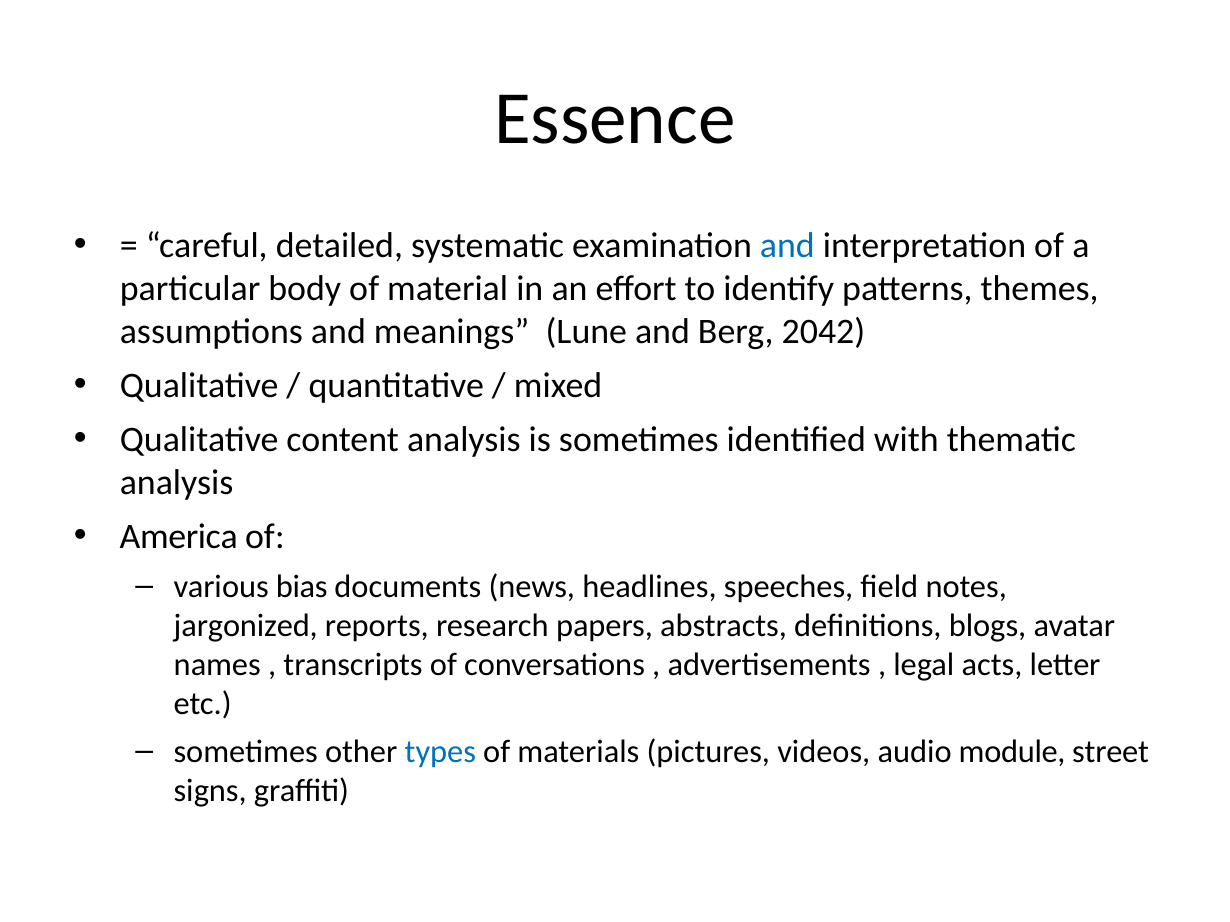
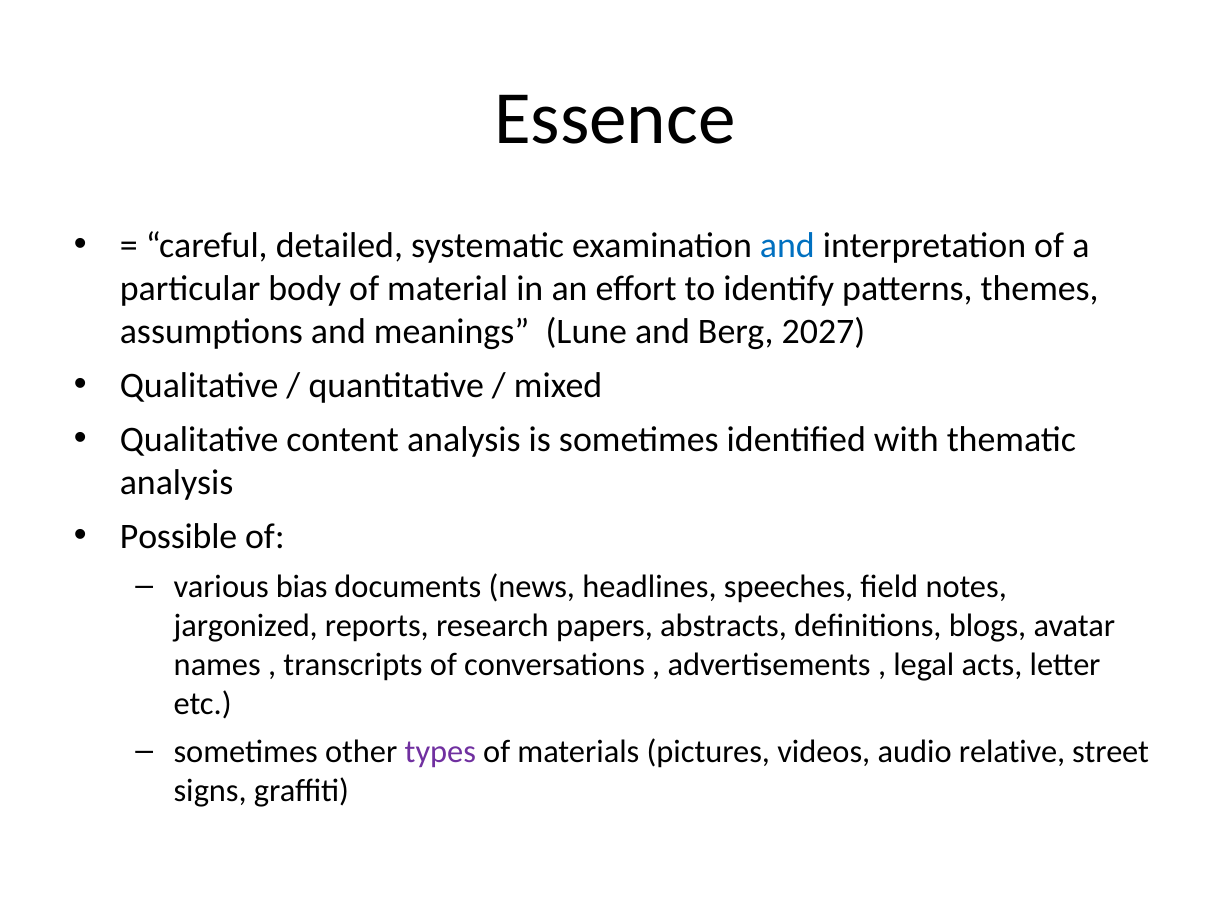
2042: 2042 -> 2027 (823, 332)
America: America -> Possible (179, 537)
types colour: blue -> purple (440, 752)
module: module -> relative (1012, 752)
